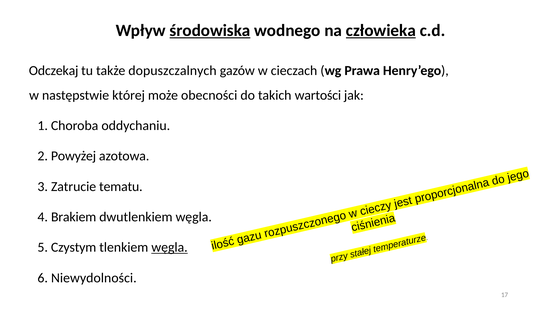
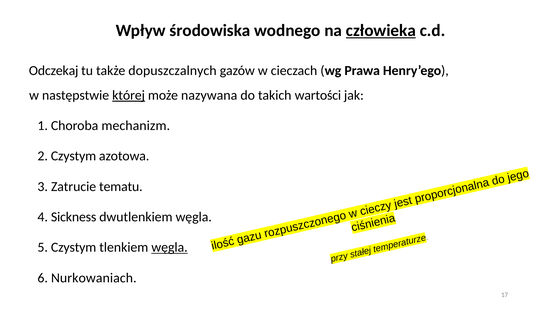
środowiska underline: present -> none (210, 31)
której underline: none -> present (129, 95)
obecności: obecności -> nazywana (209, 95)
oddychaniu: oddychaniu -> mechanizm (136, 126)
2 Powyżej: Powyżej -> Czystym (74, 156)
Brakiem: Brakiem -> Sickness (74, 217)
Niewydolności: Niewydolności -> Nurkowaniach (94, 278)
